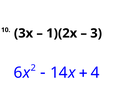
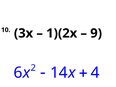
3: 3 -> 9 (96, 33)
